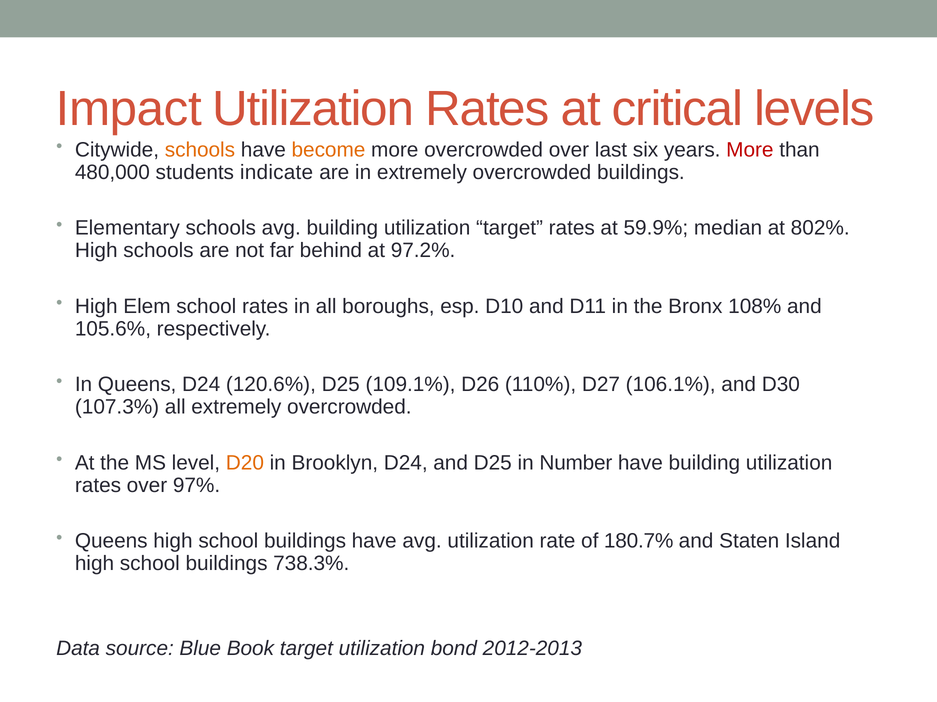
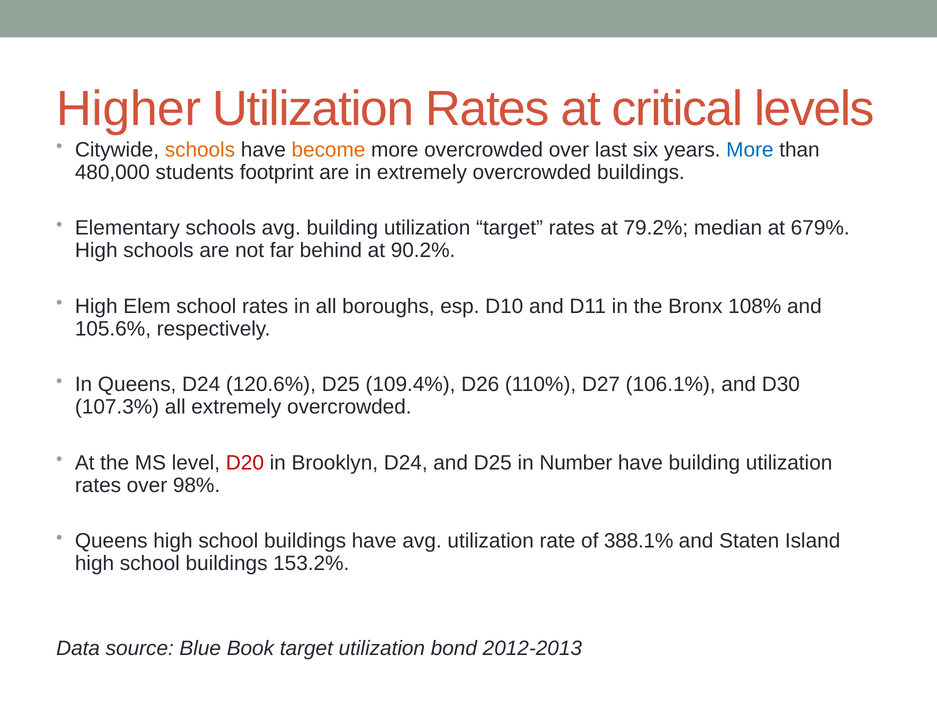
Impact: Impact -> Higher (129, 109)
More colour: red -> blue (750, 150)
indicate: indicate -> footprint (277, 173)
59.9%: 59.9% -> 79.2% (656, 228)
802%: 802% -> 679% (820, 228)
97.2%: 97.2% -> 90.2% (423, 251)
109.1%: 109.1% -> 109.4% (410, 385)
D20 colour: orange -> red (245, 463)
97%: 97% -> 98% (197, 486)
180.7%: 180.7% -> 388.1% (639, 542)
738.3%: 738.3% -> 153.2% (311, 564)
